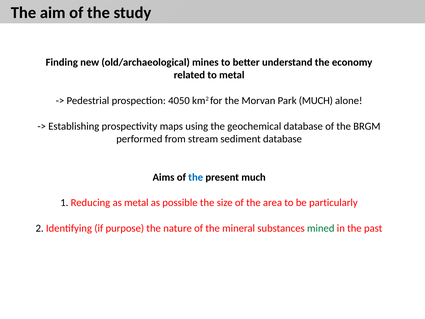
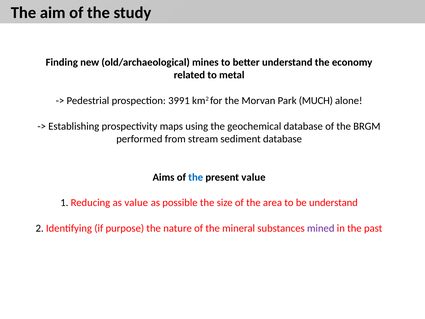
4050: 4050 -> 3991 (179, 101)
present much: much -> value (253, 177)
as metal: metal -> value (136, 203)
be particularly: particularly -> understand (333, 203)
mined colour: green -> purple (321, 228)
